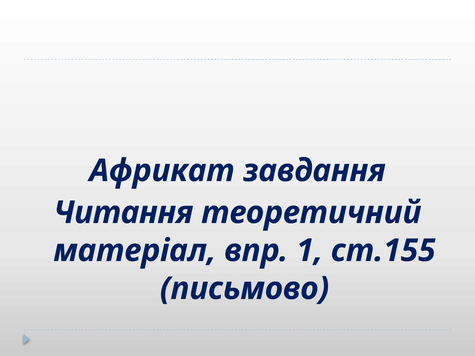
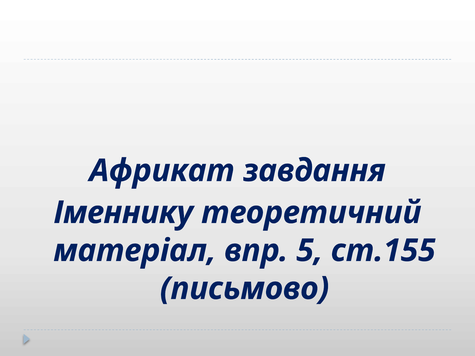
Читання: Читання -> Іменнику (123, 213)
1: 1 -> 5 (310, 251)
